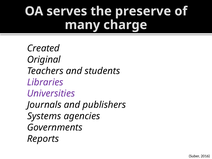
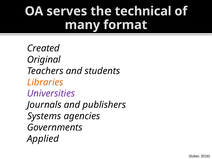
preserve: preserve -> technical (143, 11)
charge: charge -> format (125, 25)
Libraries colour: purple -> orange (45, 82)
Reports: Reports -> Applied (43, 139)
